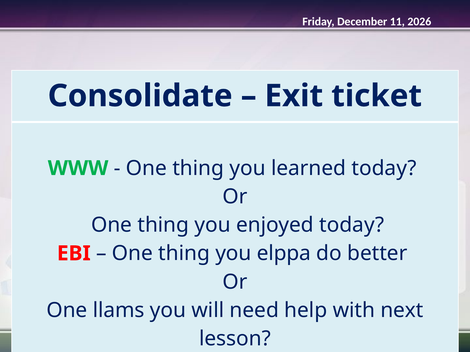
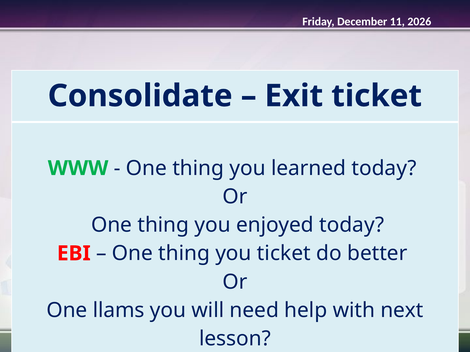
you elppa: elppa -> ticket (284, 254)
